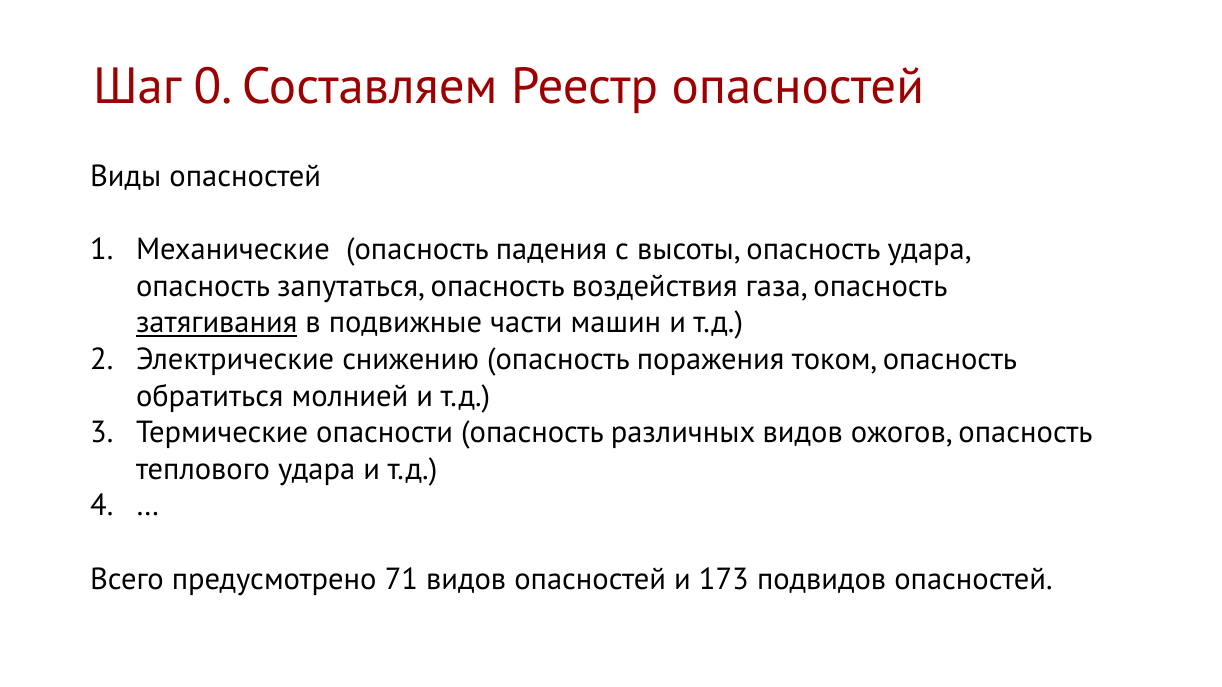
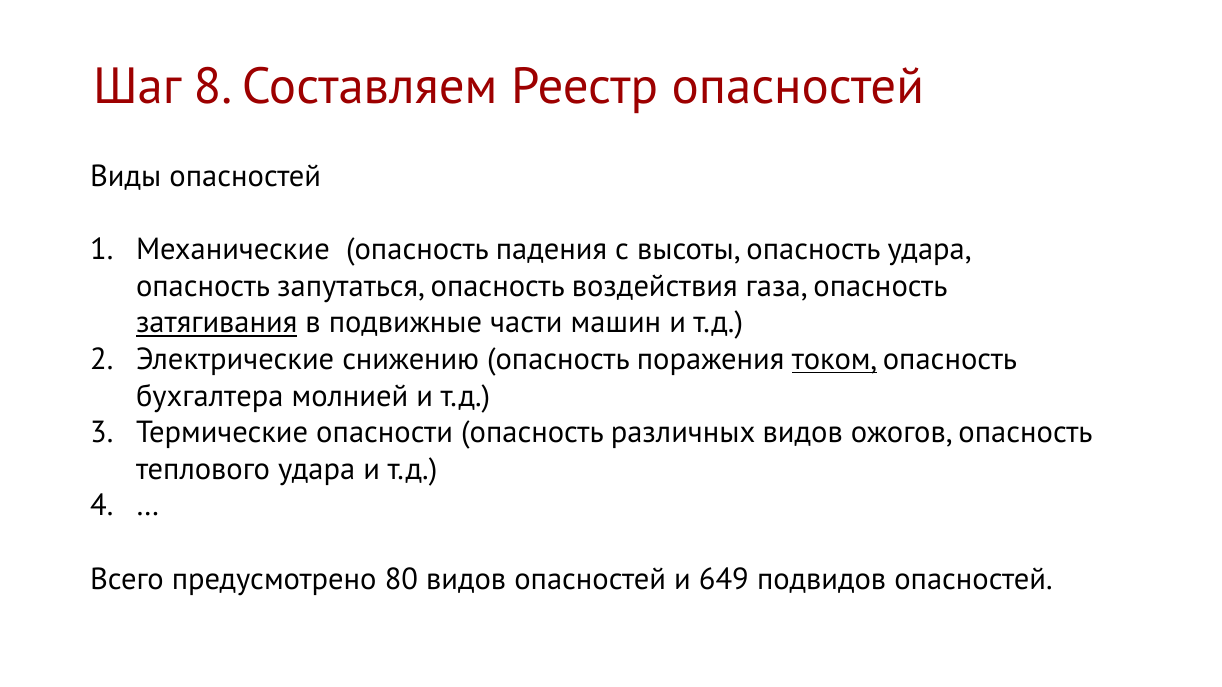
0: 0 -> 8 (213, 87)
током underline: none -> present (835, 360)
обратиться: обратиться -> бухгалтера (210, 396)
71: 71 -> 80 (401, 579)
173: 173 -> 649 (724, 579)
